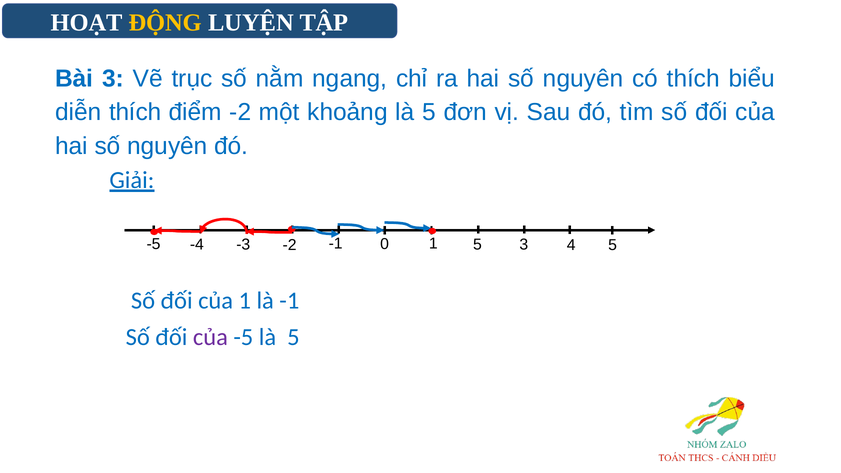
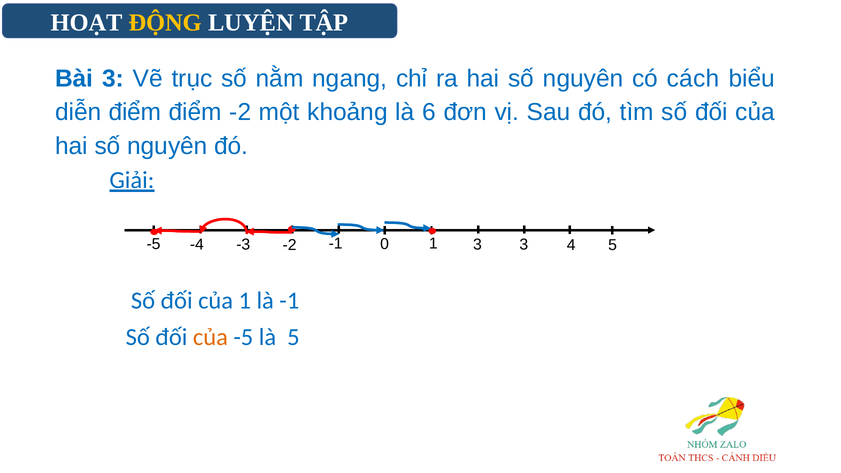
có thích: thích -> cách (693, 78)
diễn thích: thích -> điểm (135, 112)
khoảng là 5: 5 -> 6 (429, 112)
1 5: 5 -> 3 (477, 245)
của colour: purple -> orange (210, 337)
